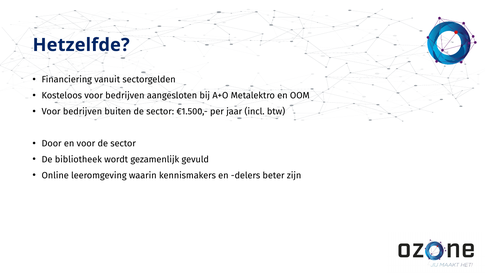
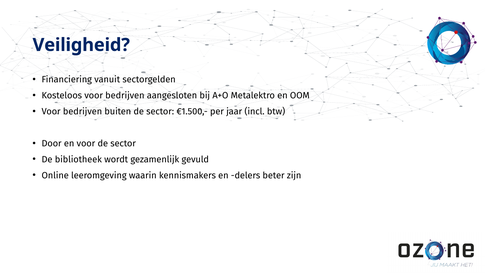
Hetzelfde: Hetzelfde -> Veiligheid (81, 45)
